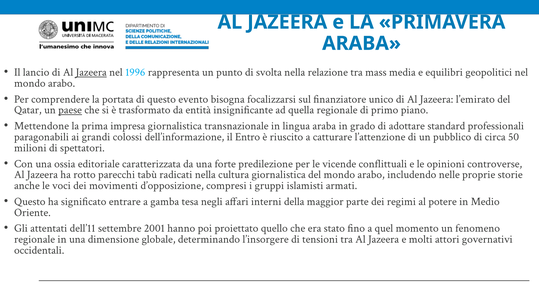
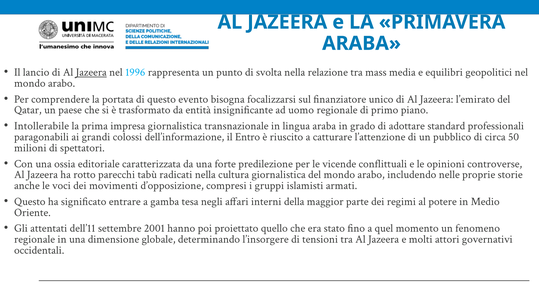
paese underline: present -> none (70, 110)
quella: quella -> uomo (301, 110)
Mettendone: Mettendone -> Intollerabile (42, 126)
